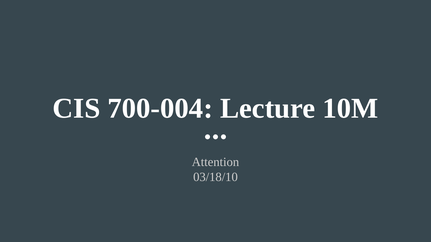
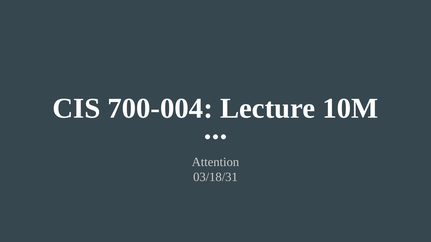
03/18/10: 03/18/10 -> 03/18/31 (215, 177)
